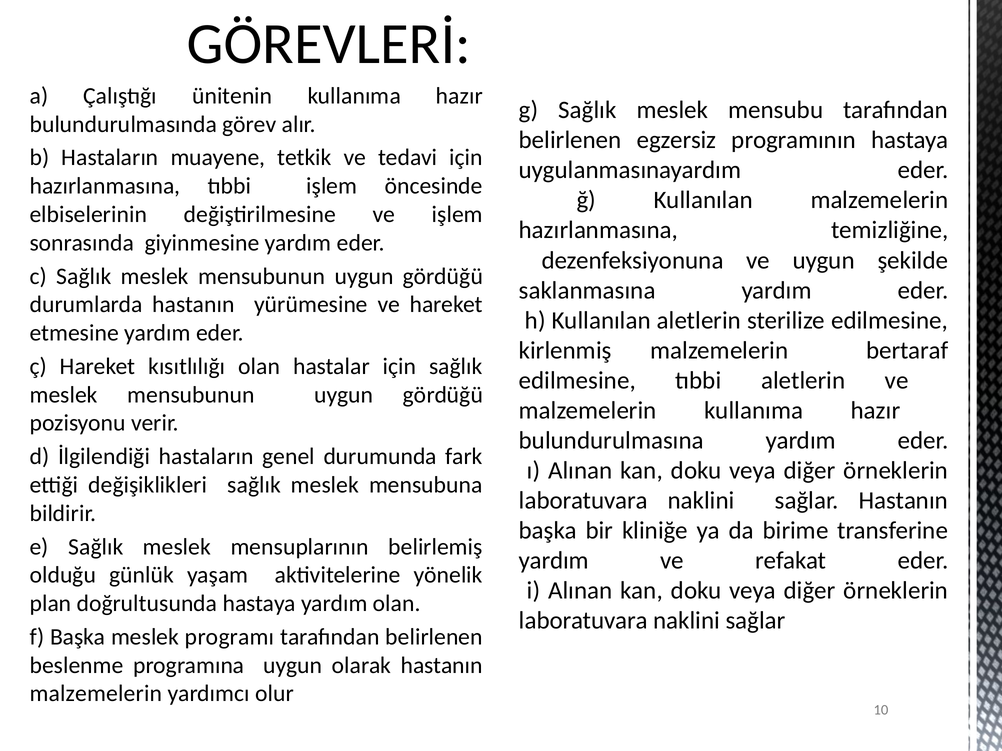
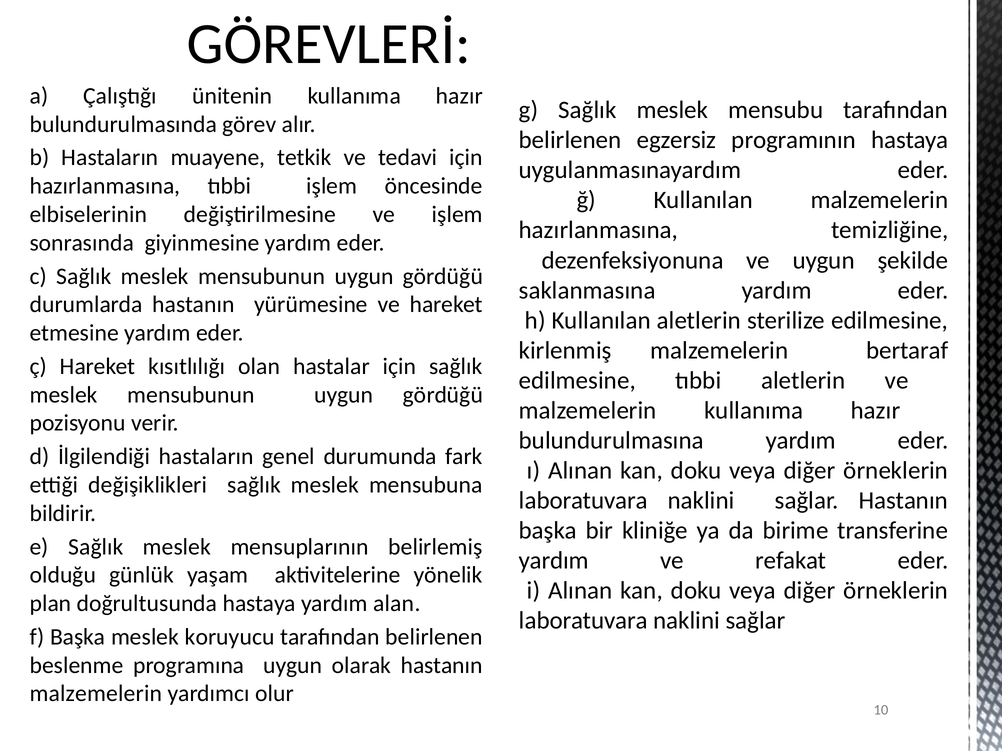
yardım olan: olan -> alan (397, 604)
programı: programı -> koruyucu (230, 637)
